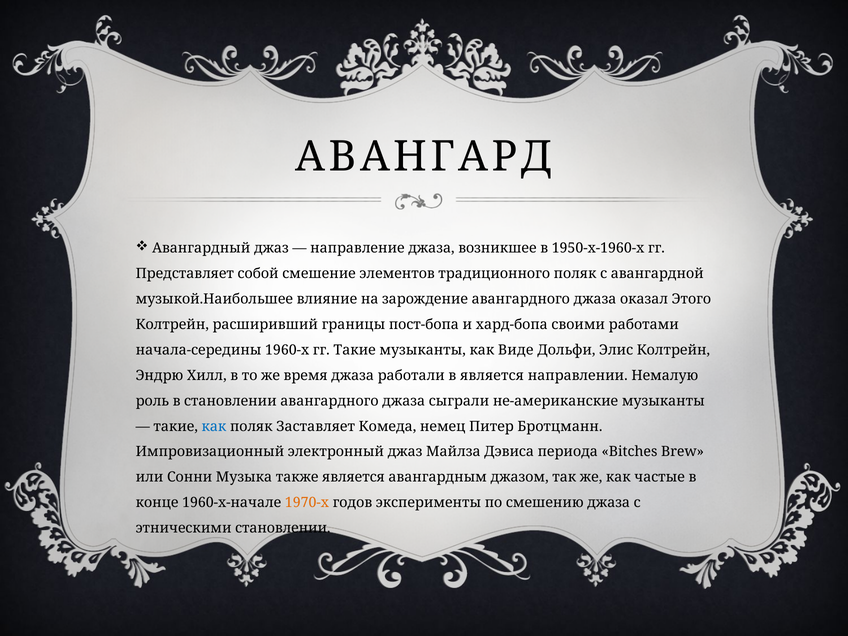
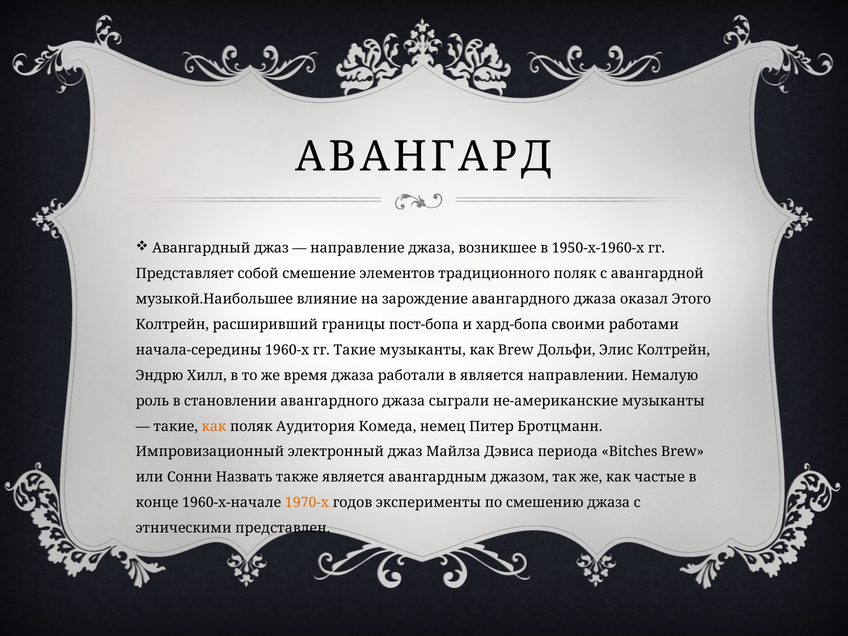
как Виде: Виде -> Brew (516, 350)
как colour: blue -> orange (214, 426)
Заставляет: Заставляет -> Аудитория (316, 426)
Музыка: Музыка -> Назвать (244, 477)
этническими становлении: становлении -> представлен (283, 528)
